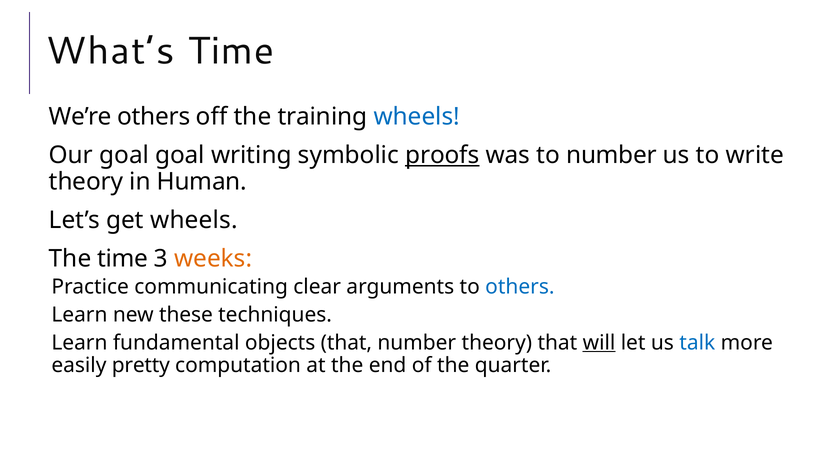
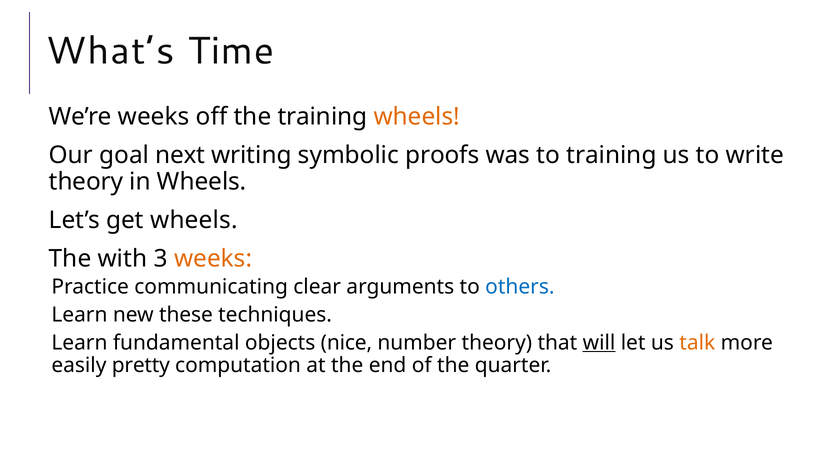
We’re others: others -> weeks (154, 117)
wheels colour: blue -> orange (417, 117)
goal goal: goal -> next (180, 155)
proofs underline: present -> none (442, 155)
to number: number -> training (611, 155)
in Human: Human -> Wheels (202, 182)
The time: time -> with (123, 259)
objects that: that -> nice (346, 342)
talk colour: blue -> orange (697, 342)
